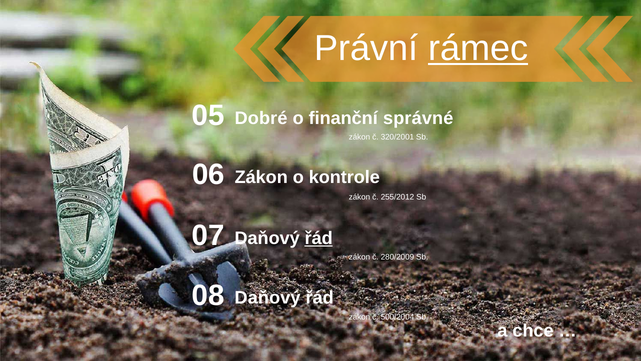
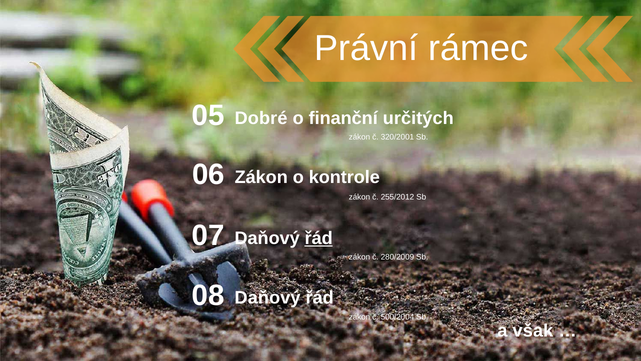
rámec underline: present -> none (478, 48)
správné: správné -> určitých (418, 118)
chce: chce -> však (533, 331)
